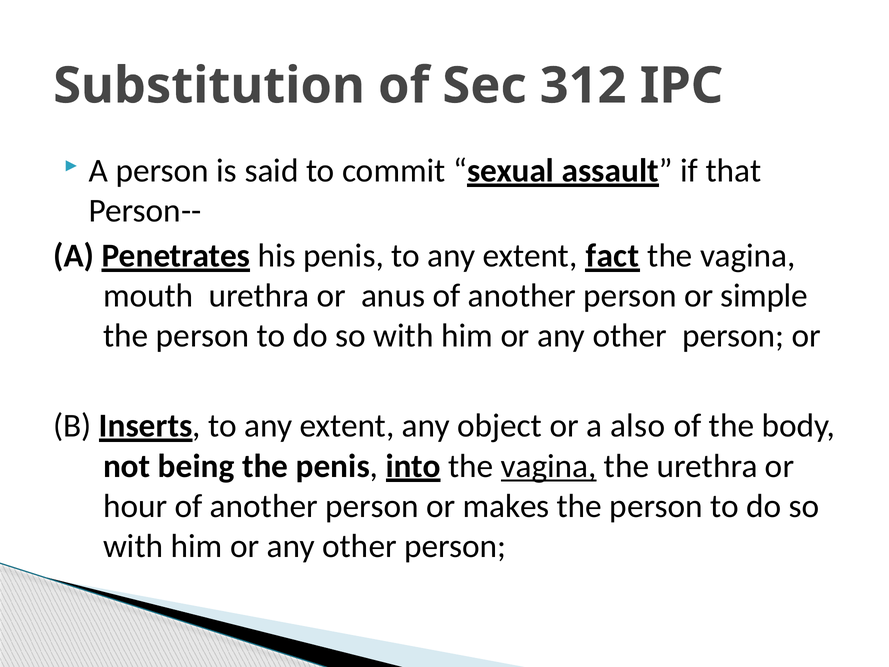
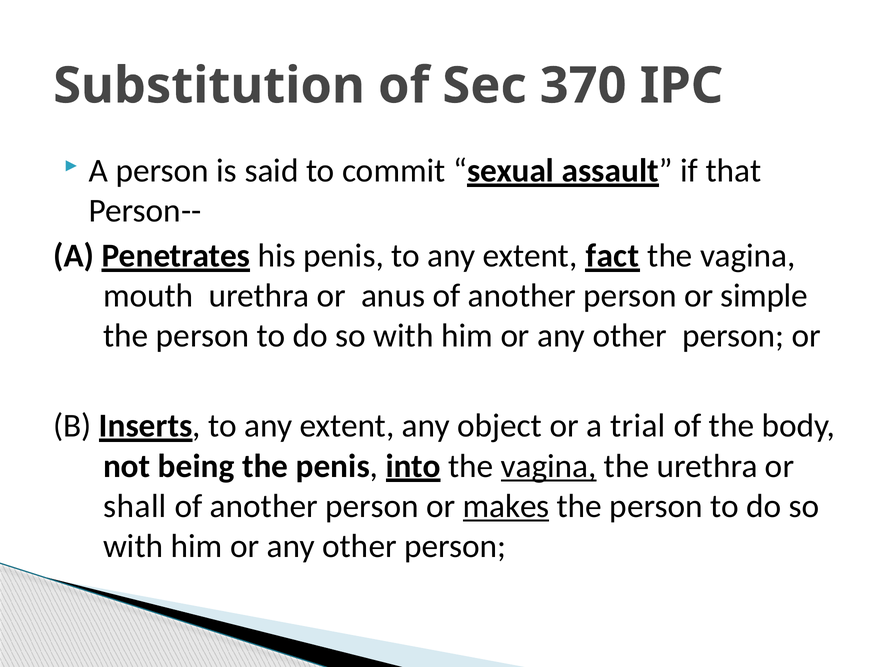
312: 312 -> 370 (583, 86)
also: also -> trial (638, 426)
hour: hour -> shall (135, 506)
makes underline: none -> present (506, 506)
